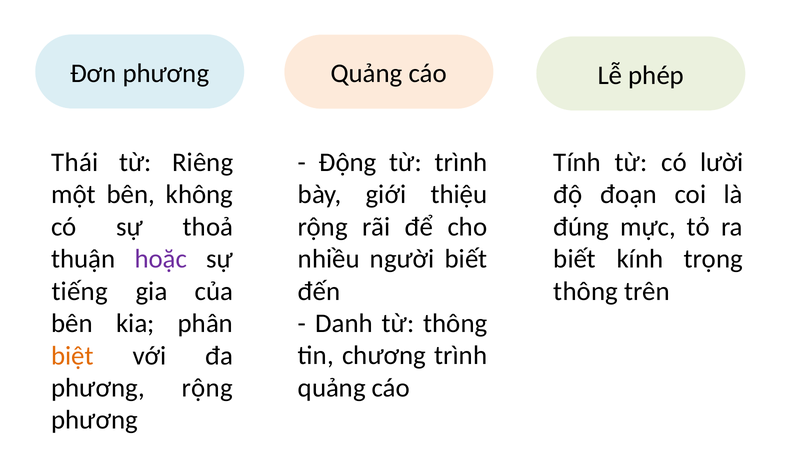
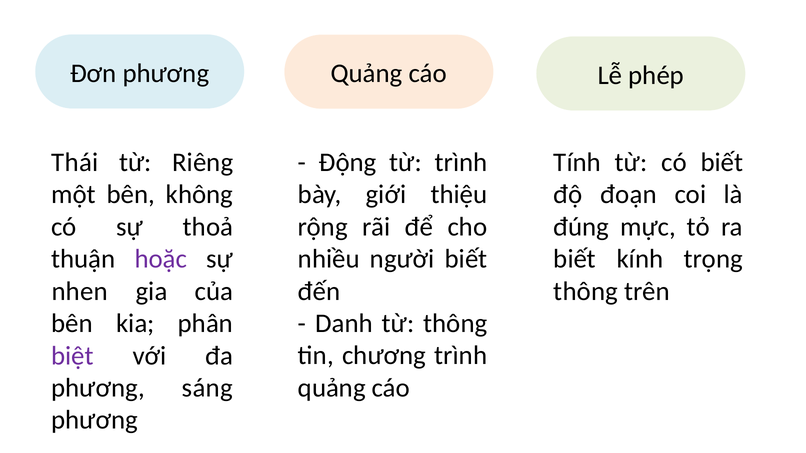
có lười: lười -> biết (722, 162)
tiếng: tiếng -> nhen (80, 291)
biệt colour: orange -> purple (73, 356)
phương rộng: rộng -> sáng (207, 388)
